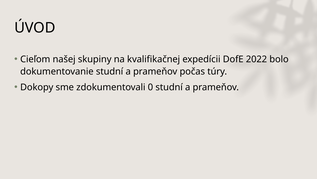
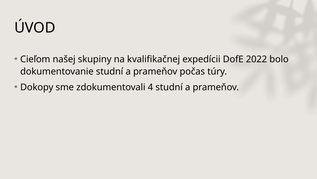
0: 0 -> 4 (150, 87)
